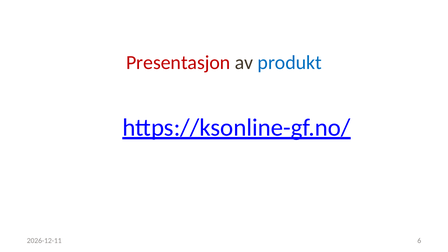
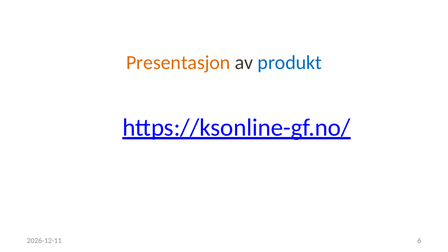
Presentasjon colour: red -> orange (178, 62)
